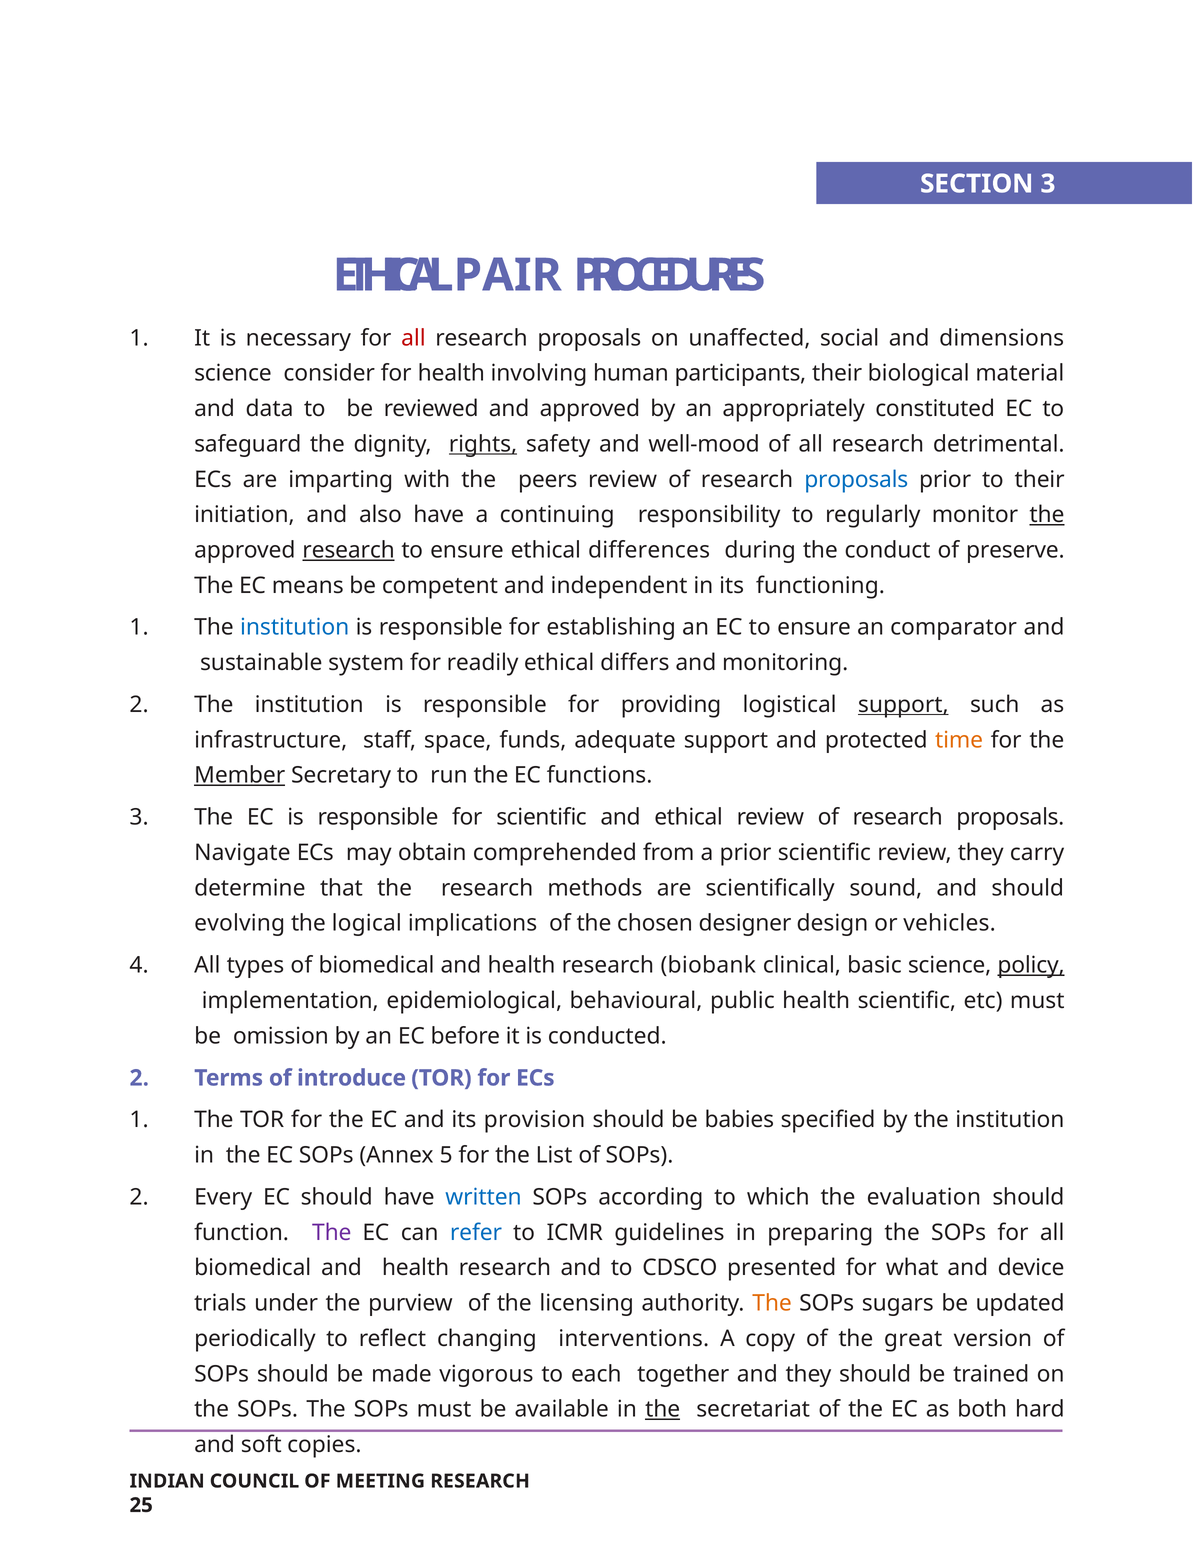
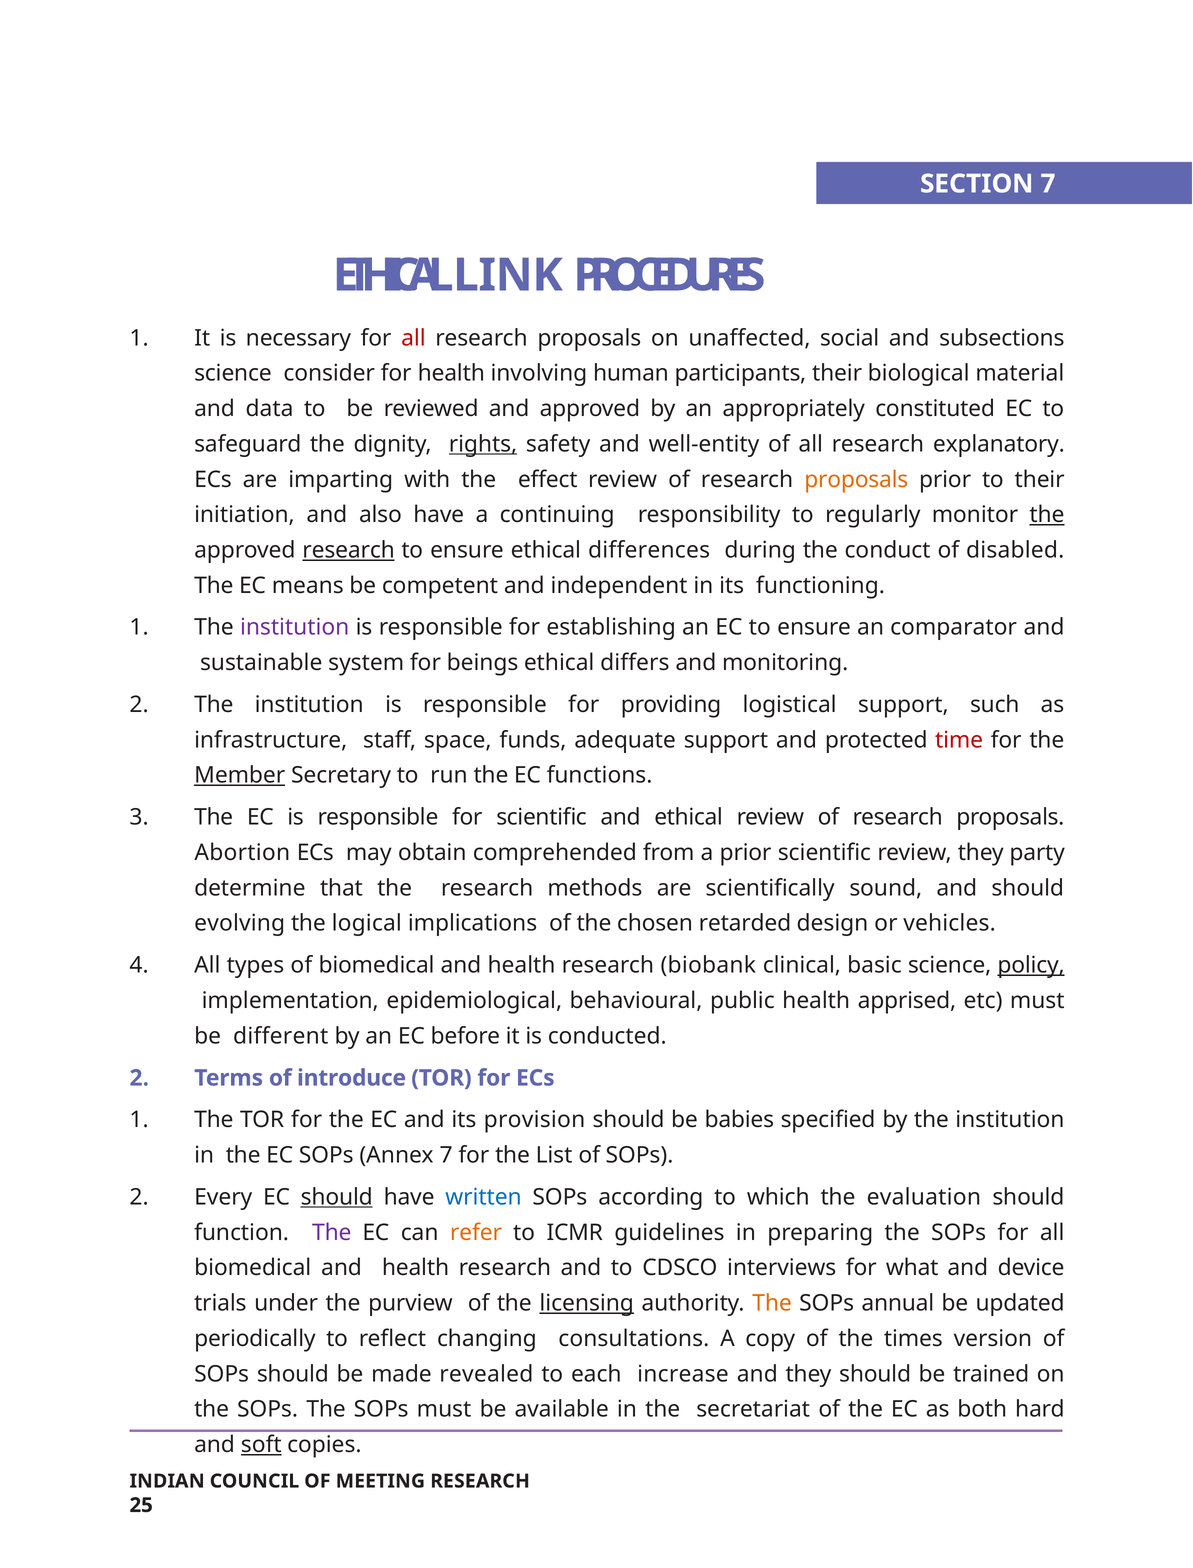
SECTION 3: 3 -> 7 (1048, 184)
PAIR: PAIR -> LINK (508, 275)
dimensions: dimensions -> subsections (1002, 338)
well-mood: well-mood -> well-entity (704, 444)
detrimental: detrimental -> explanatory (999, 444)
peers: peers -> effect (548, 479)
proposals colour: blue -> orange (856, 479)
preserve: preserve -> disabled (1015, 550)
institution colour: blue -> purple (295, 627)
readily: readily -> beings (483, 663)
support underline: present -> none (903, 705)
time colour: orange -> red (959, 740)
Navigate: Navigate -> Abortion (242, 853)
carry: carry -> party (1037, 853)
designer: designer -> retarded (745, 923)
health scientific: scientific -> apprised (907, 1001)
omission: omission -> different (281, 1036)
Annex 5: 5 -> 7 (446, 1155)
should underline: none -> present (337, 1197)
refer colour: blue -> orange (476, 1232)
presented: presented -> interviews (782, 1268)
licensing underline: none -> present (587, 1303)
sugars: sugars -> annual (898, 1303)
interventions: interventions -> consultations (634, 1338)
great: great -> times (913, 1338)
vigorous: vigorous -> revealed (486, 1374)
together: together -> increase (683, 1374)
the underline: present -> none (663, 1409)
soft underline: none -> present (261, 1445)
